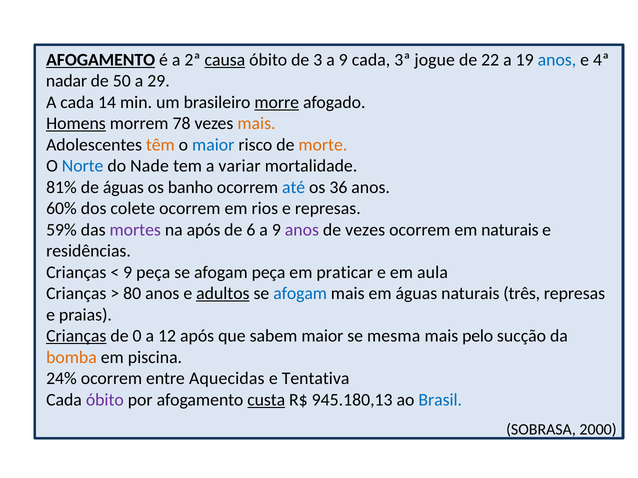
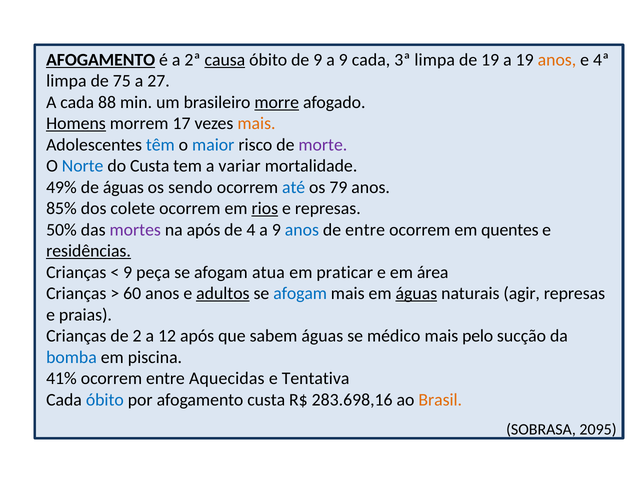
de 3: 3 -> 9 (318, 60)
3ª jogue: jogue -> limpa (435, 60)
de 22: 22 -> 19 (490, 60)
anos colour: blue -> orange (557, 60)
nadar: nadar -> limpa (66, 81)
50: 50 -> 75 (122, 81)
29: 29 -> 27 (159, 81)
14: 14 -> 88 (107, 102)
78: 78 -> 17 (182, 124)
têm colour: orange -> blue (160, 145)
morte colour: orange -> purple (323, 145)
do Nade: Nade -> Custa (150, 166)
81%: 81% -> 49% (61, 188)
banho: banho -> sendo (190, 188)
36: 36 -> 79 (338, 188)
60%: 60% -> 85% (61, 209)
rios underline: none -> present (265, 209)
59%: 59% -> 50% (61, 230)
6: 6 -> 4 (251, 230)
anos colour: purple -> blue (302, 230)
de vezes: vezes -> entre (365, 230)
em naturais: naturais -> quentes (510, 230)
residências underline: none -> present (89, 251)
afogam peça: peça -> atua (268, 273)
aula: aula -> área (433, 273)
80: 80 -> 60 (132, 294)
águas underline: none -> present (416, 294)
três: três -> agir (522, 294)
Crianças underline: present -> none (76, 336)
0: 0 -> 2 (137, 336)
sabem maior: maior -> águas (322, 336)
mesma: mesma -> médico (394, 336)
bomba colour: orange -> blue (71, 358)
24%: 24% -> 41% (61, 379)
óbito colour: purple -> blue (105, 400)
custa underline: present -> none (266, 400)
945.180,13: 945.180,13 -> 283.698,16 (352, 400)
Brasil colour: blue -> orange (440, 400)
2000: 2000 -> 2095 (598, 430)
